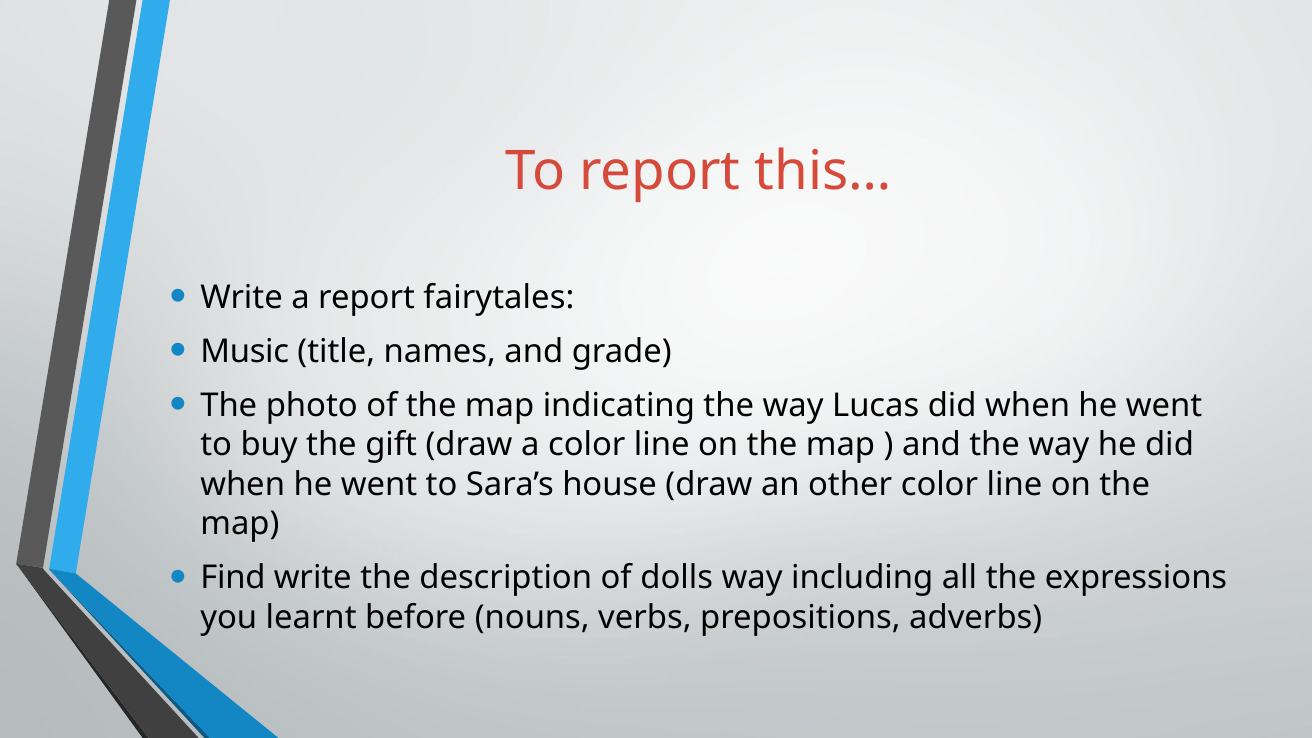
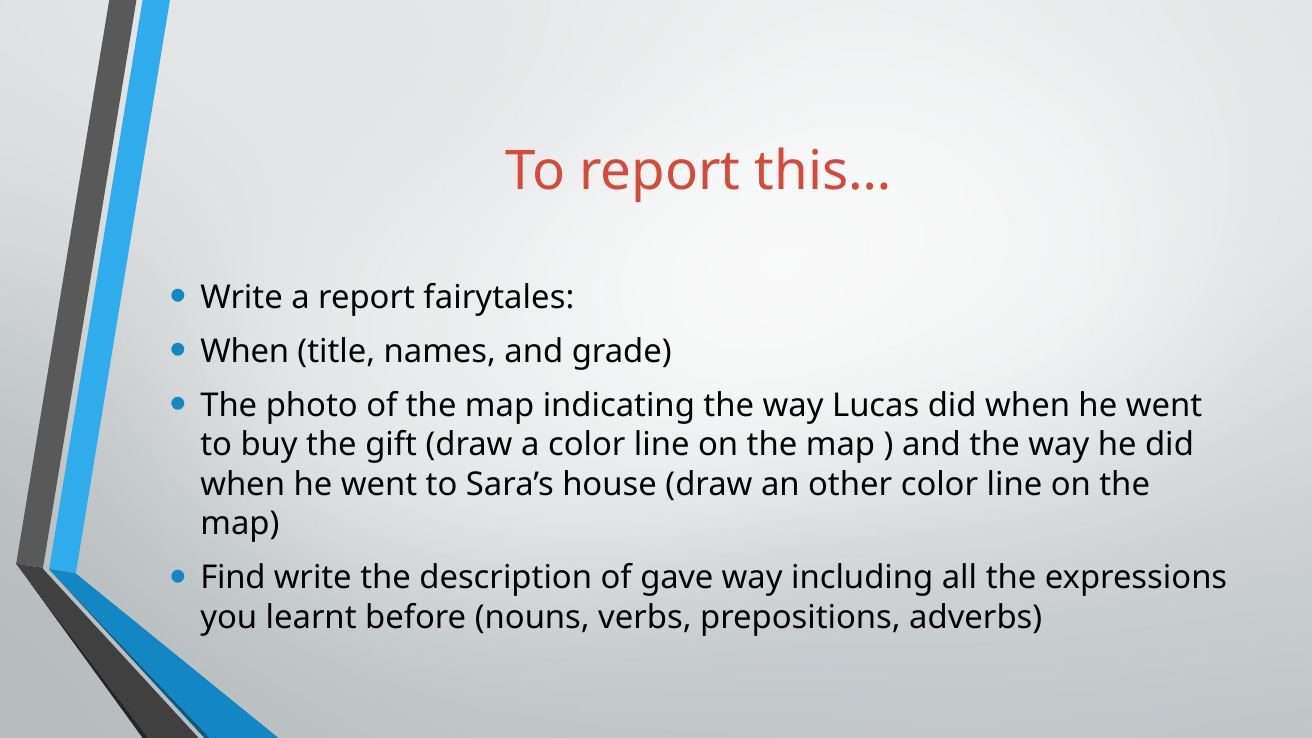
Music: Music -> When (245, 352)
dolls: dolls -> gave (677, 578)
